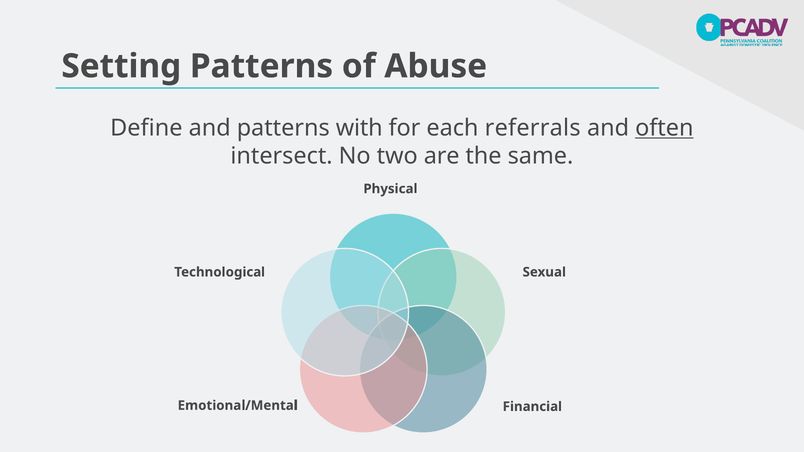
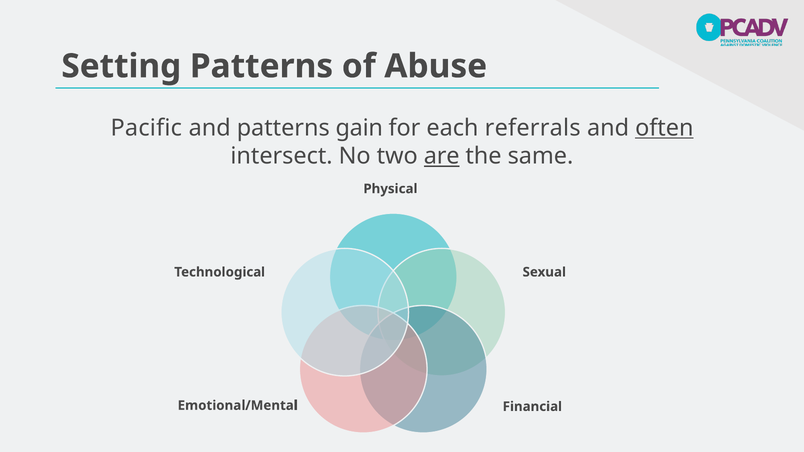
Define: Define -> Pacific (146, 128)
with: with -> gain (359, 128)
are underline: none -> present (442, 156)
